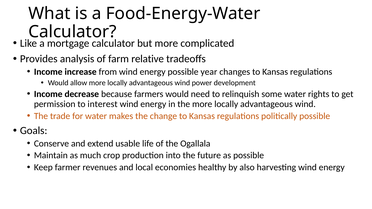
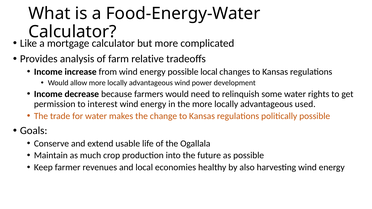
possible year: year -> local (209, 72)
wind: wind -> used (305, 104)
